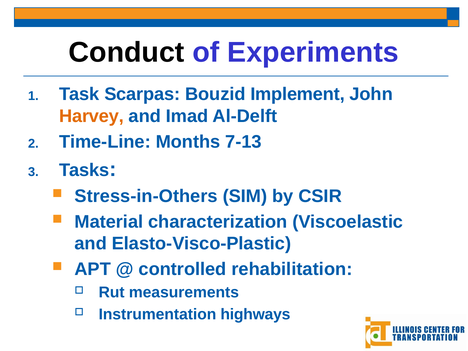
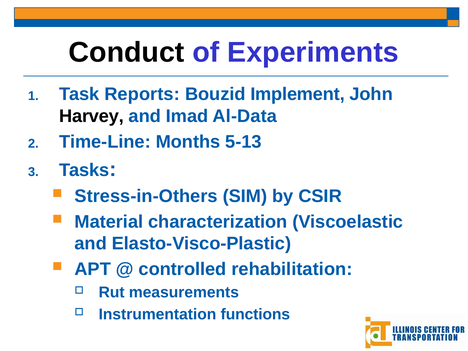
Scarpas: Scarpas -> Reports (142, 94)
Harvey colour: orange -> black (91, 116)
Al-Delft: Al-Delft -> Al-Data (245, 116)
7-13: 7-13 -> 5-13 (244, 142)
highways: highways -> functions (255, 314)
